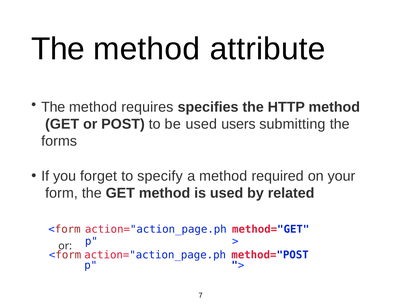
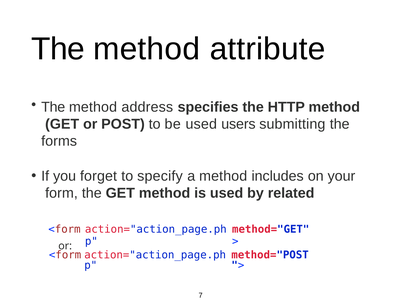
requires: requires -> address (147, 107)
required: required -> includes (278, 176)
